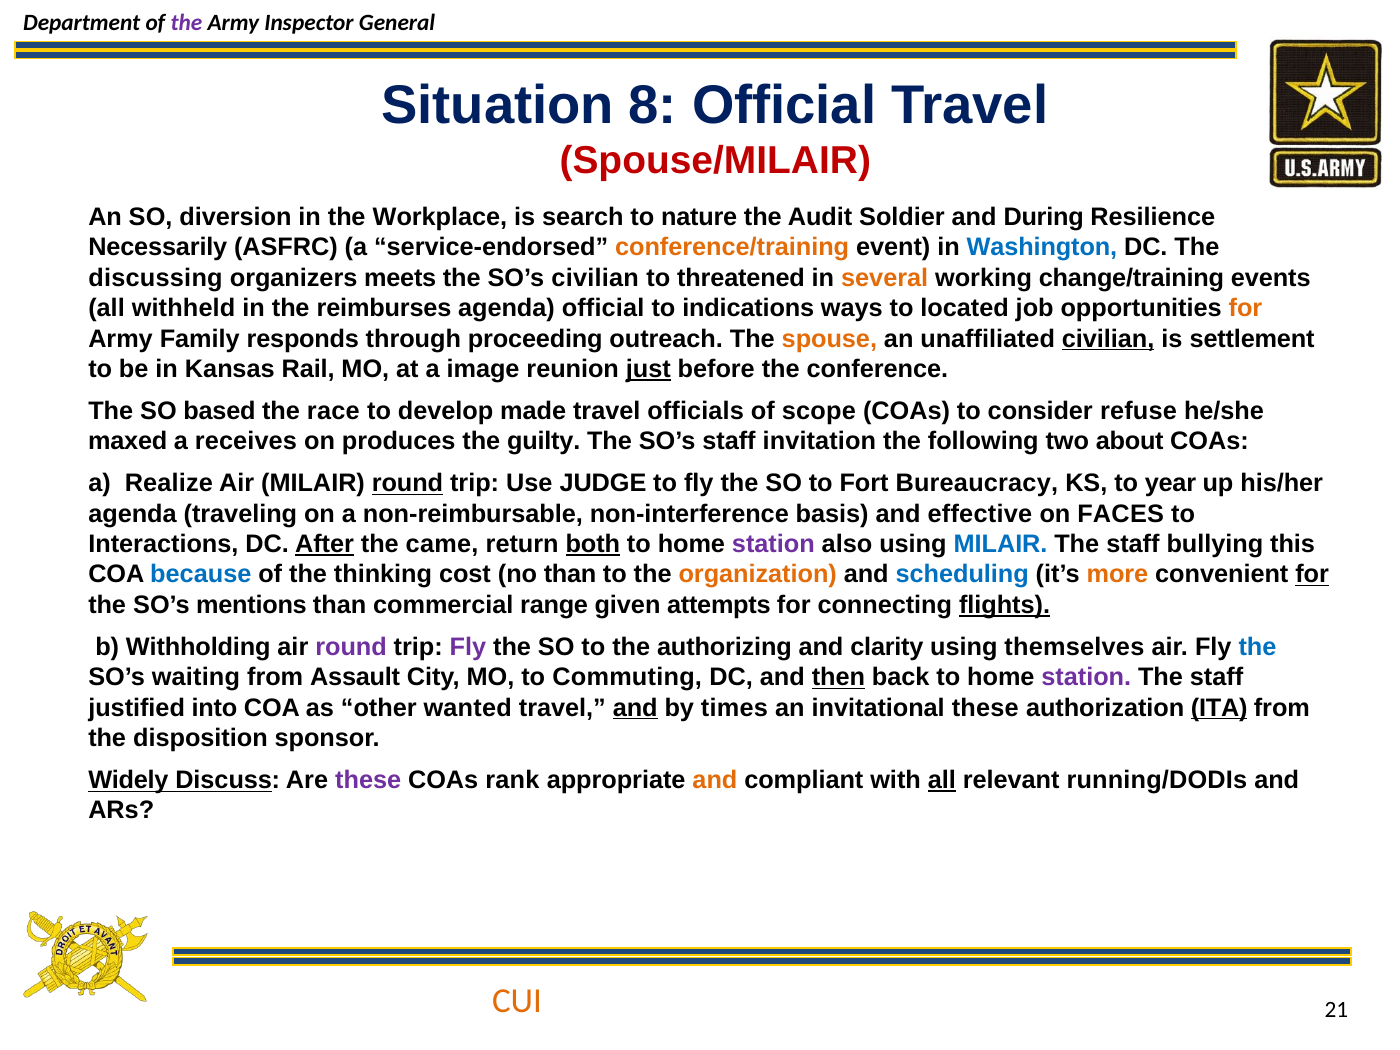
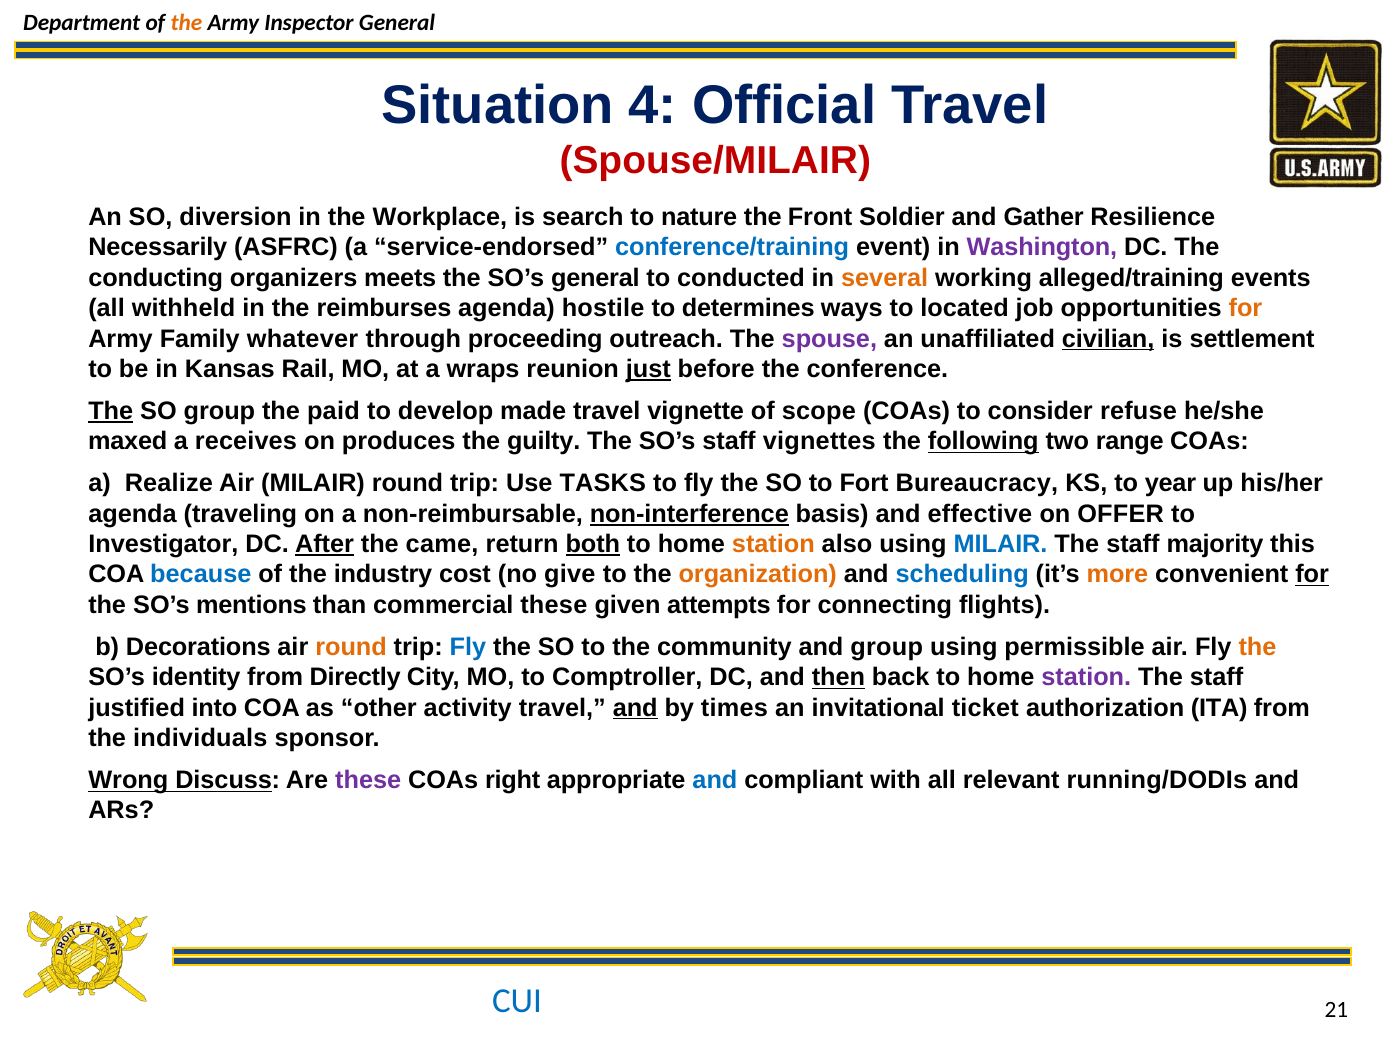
the colour: purple -> orange (186, 22)
8: 8 -> 4 (653, 106)
Audit: Audit -> Front (820, 217)
During: During -> Gather (1044, 217)
conference/training colour: orange -> blue (732, 248)
Washington colour: blue -> purple (1042, 248)
discussing: discussing -> conducting (156, 278)
SO’s civilian: civilian -> general (595, 278)
threatened: threatened -> conducted (741, 278)
change/training: change/training -> alleged/training (1131, 278)
agenda official: official -> hostile (603, 308)
indications: indications -> determines (748, 308)
responds: responds -> whatever (303, 339)
spouse colour: orange -> purple (829, 339)
image: image -> wraps (483, 369)
The underline: none -> present (111, 411)
SO based: based -> group (219, 411)
race: race -> paid (333, 411)
officials: officials -> vignette (696, 411)
invitation: invitation -> vignettes (819, 441)
following underline: none -> present (983, 441)
about: about -> range (1130, 441)
round underline: present -> none (408, 484)
JUDGE: JUDGE -> TASKS (603, 484)
non-interference underline: none -> present (689, 514)
FACES: FACES -> OFFER (1121, 514)
Interactions: Interactions -> Investigator (163, 544)
station colour: purple -> orange (773, 544)
bullying: bullying -> majority (1215, 544)
thinking: thinking -> industry (383, 575)
no than: than -> give (570, 575)
commercial range: range -> these (554, 605)
flights underline: present -> none (1005, 605)
Withholding: Withholding -> Decorations (198, 647)
round colour: purple -> orange (351, 647)
Fly colour: purple -> blue (468, 647)
authorizing: authorizing -> community (724, 647)
and clarity: clarity -> group (887, 647)
themselves: themselves -> permissible (1075, 647)
the colour: blue -> orange (1258, 647)
waiting: waiting -> identity (196, 677)
Assault: Assault -> Directly (355, 677)
Commuting: Commuting -> Comptroller (627, 677)
wanted: wanted -> activity (468, 708)
invitational these: these -> ticket (985, 708)
ITA underline: present -> none (1219, 708)
disposition: disposition -> individuals (200, 738)
Widely: Widely -> Wrong (128, 780)
rank: rank -> right (513, 780)
and colour: orange -> blue (715, 780)
all underline: present -> none (942, 780)
CUI colour: orange -> blue (517, 1001)
